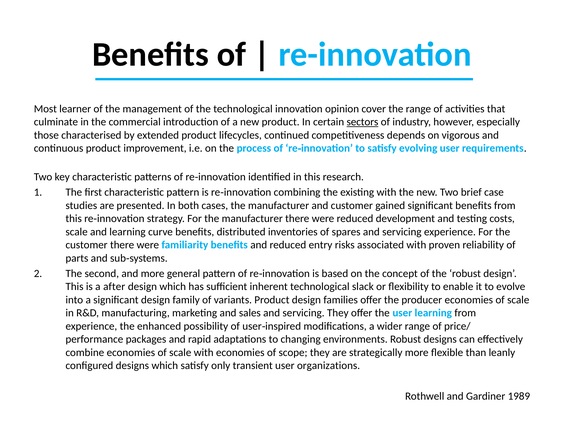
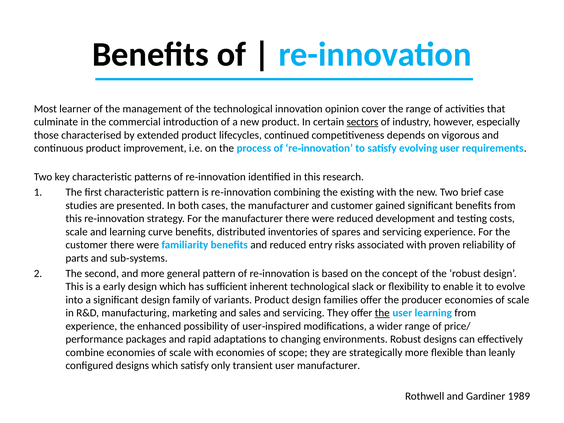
after: after -> early (114, 287)
the underline: none -> present (382, 313)
user organizations: organizations -> manufacturer (329, 366)
